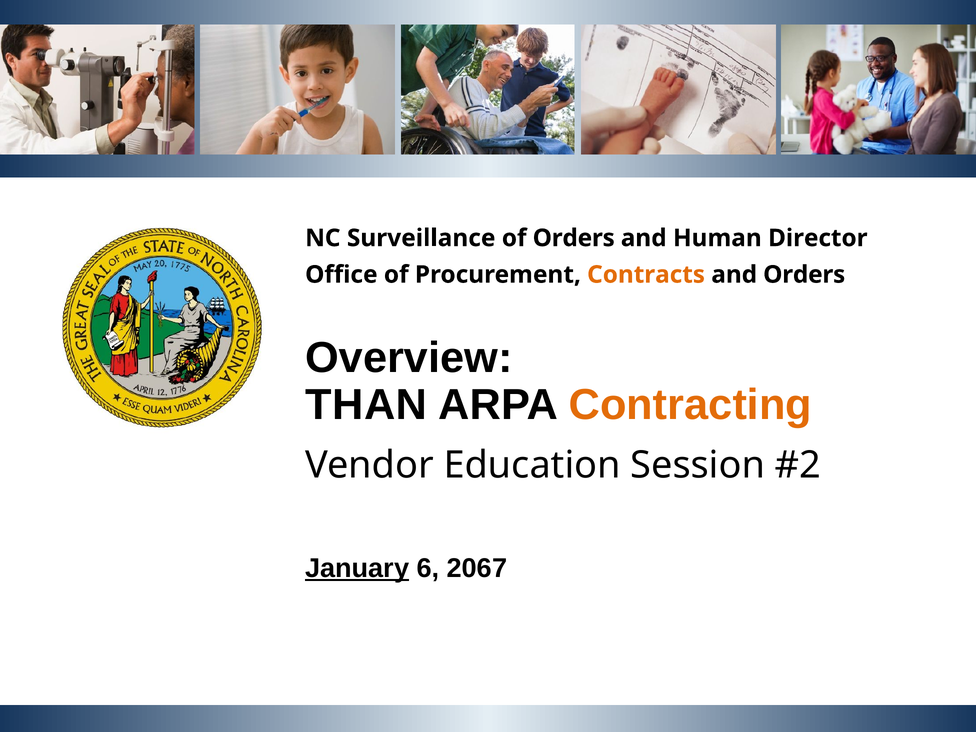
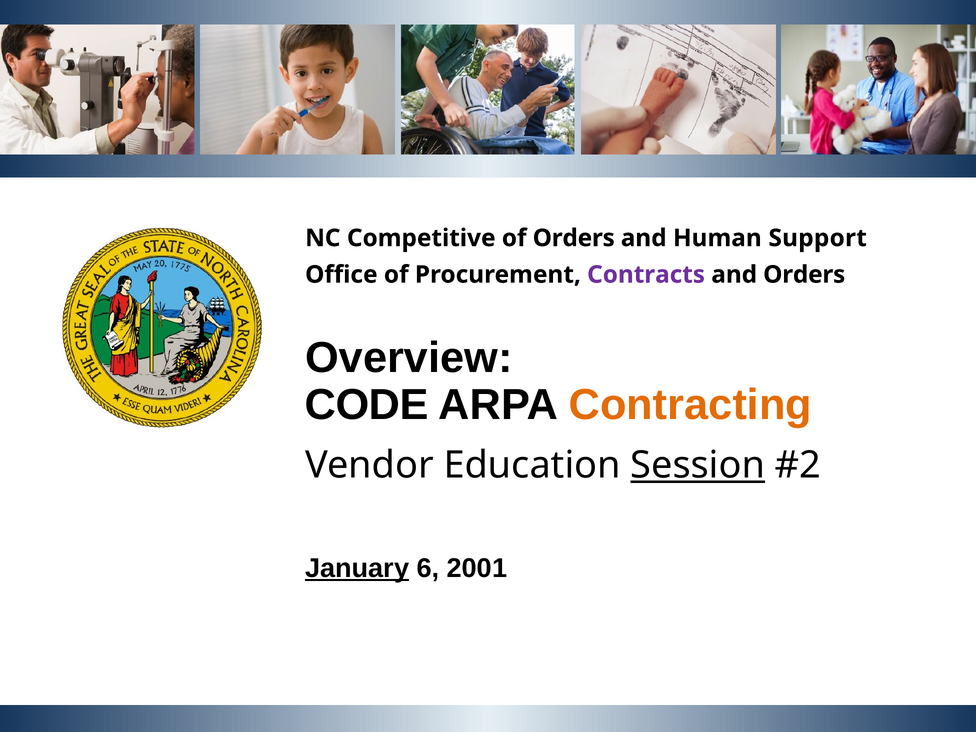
Surveillance: Surveillance -> Competitive (421, 238)
Director: Director -> Support (818, 238)
Contracts colour: orange -> purple (646, 275)
THAN: THAN -> CODE (367, 405)
Session underline: none -> present (698, 465)
2067: 2067 -> 2001 (477, 568)
